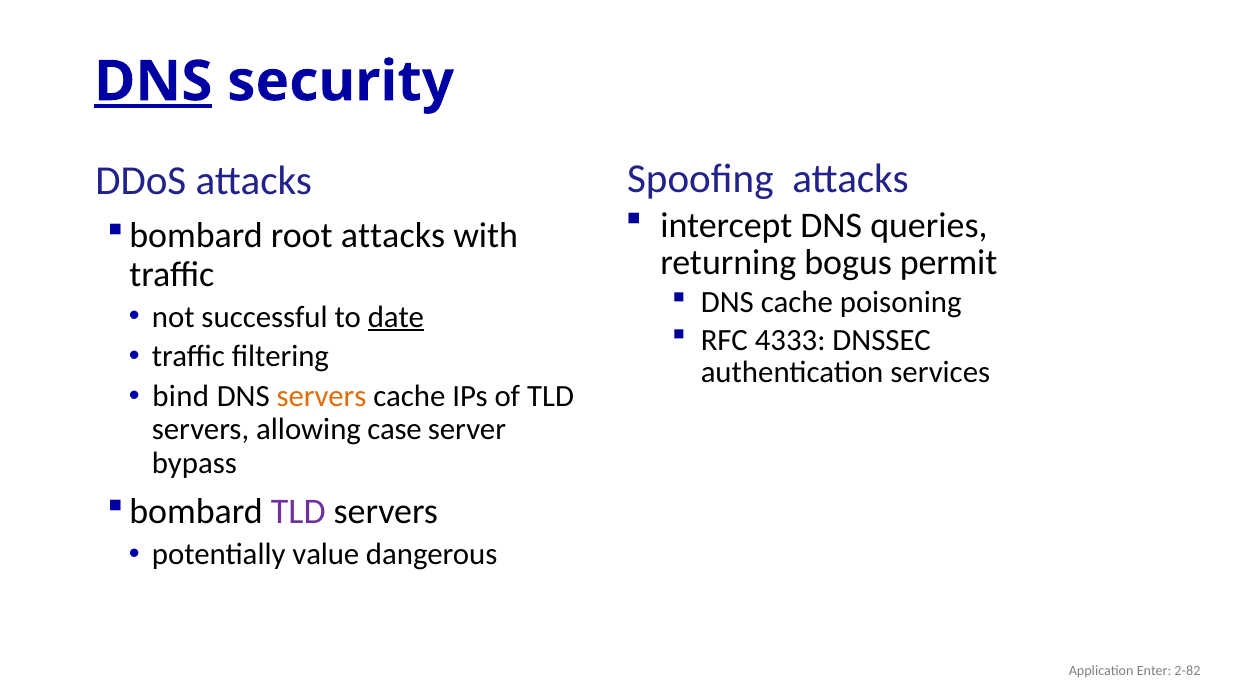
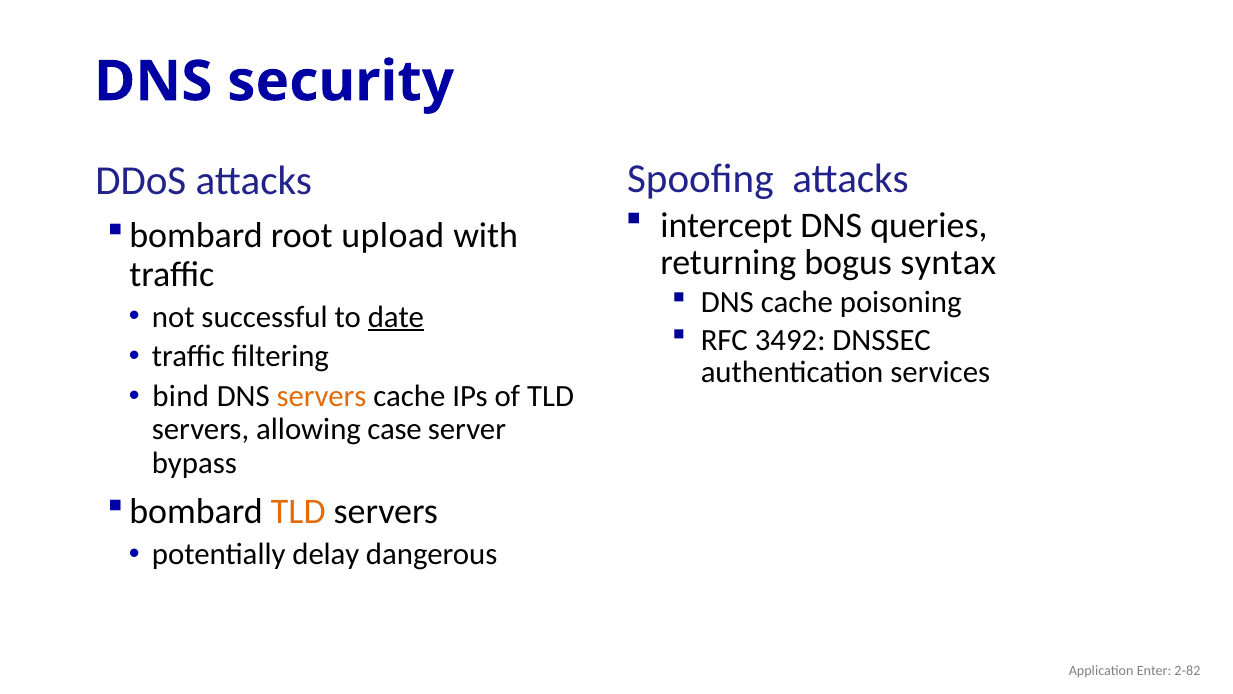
DNS underline: present -> none (153, 82)
root attacks: attacks -> upload (393, 235)
permit: permit -> syntax (948, 262)
4333: 4333 -> 3492 (790, 340)
TLD colour: purple -> orange (298, 511)
value: value -> delay (326, 554)
